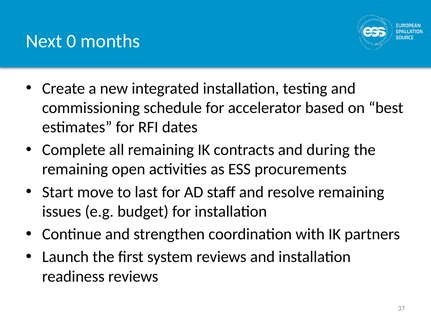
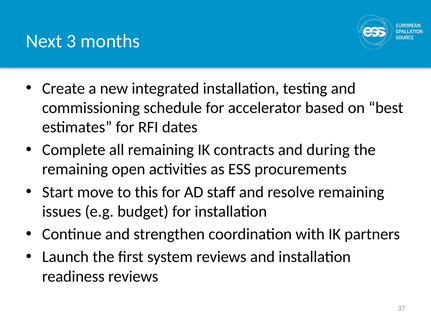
0: 0 -> 3 (71, 41)
last: last -> this (146, 192)
